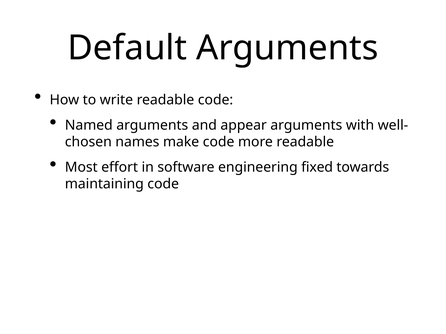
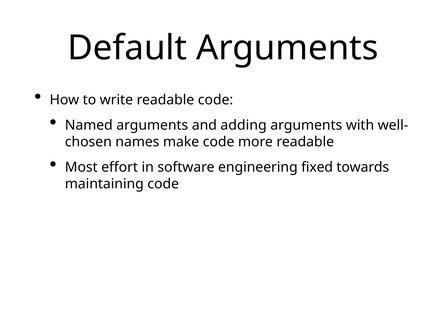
appear: appear -> adding (244, 125)
